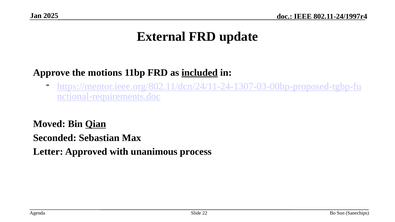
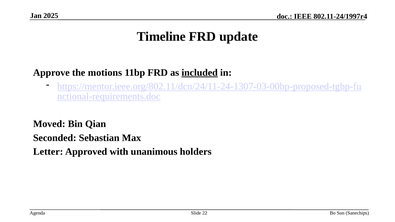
External: External -> Timeline (161, 37)
Qian underline: present -> none (96, 124)
process: process -> holders (196, 152)
